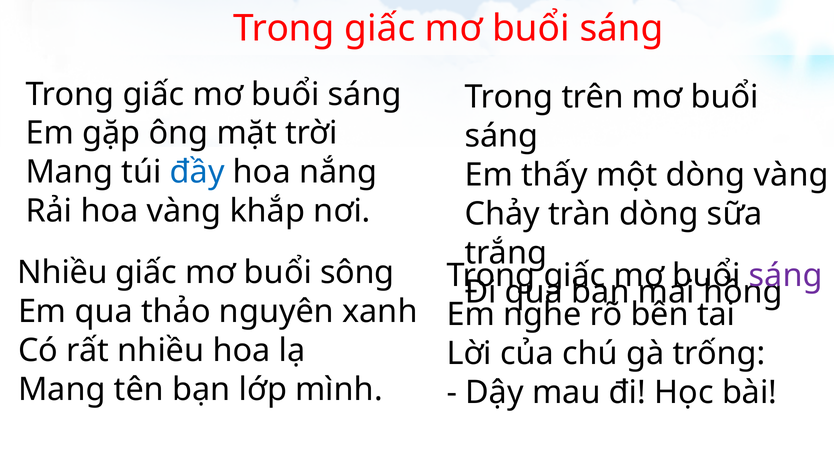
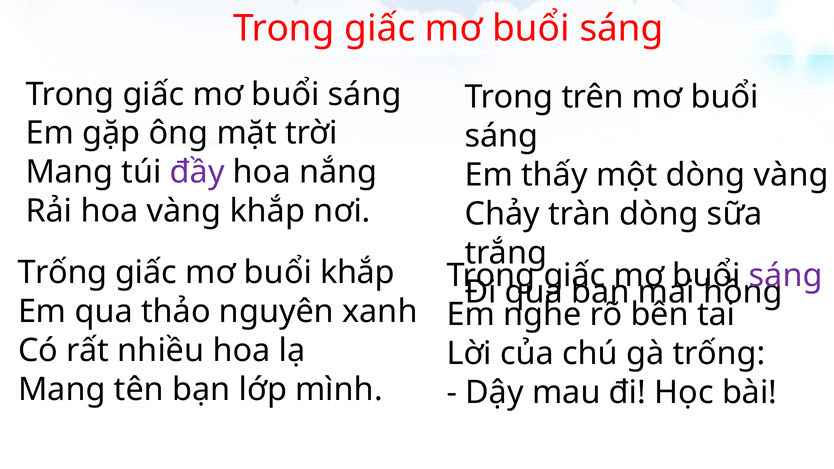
đầy colour: blue -> purple (197, 172)
Nhiều: Nhiều -> Trống (63, 273)
buổi sông: sông -> khắp (357, 273)
